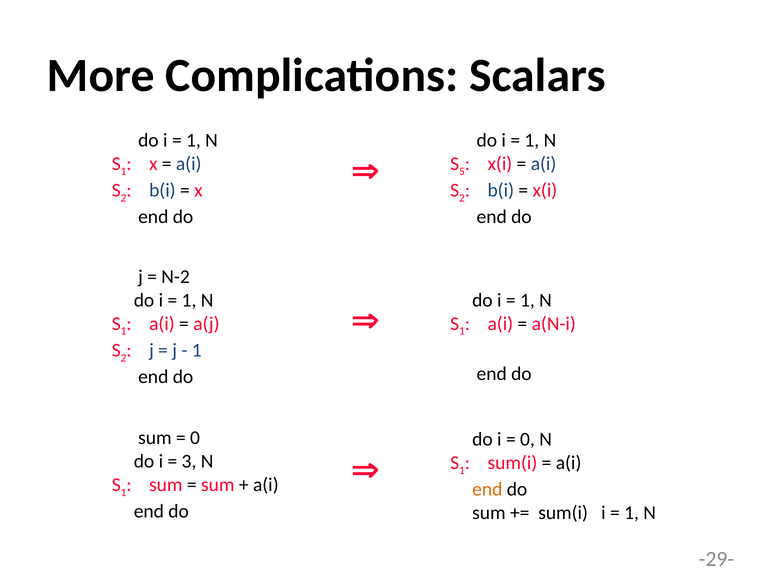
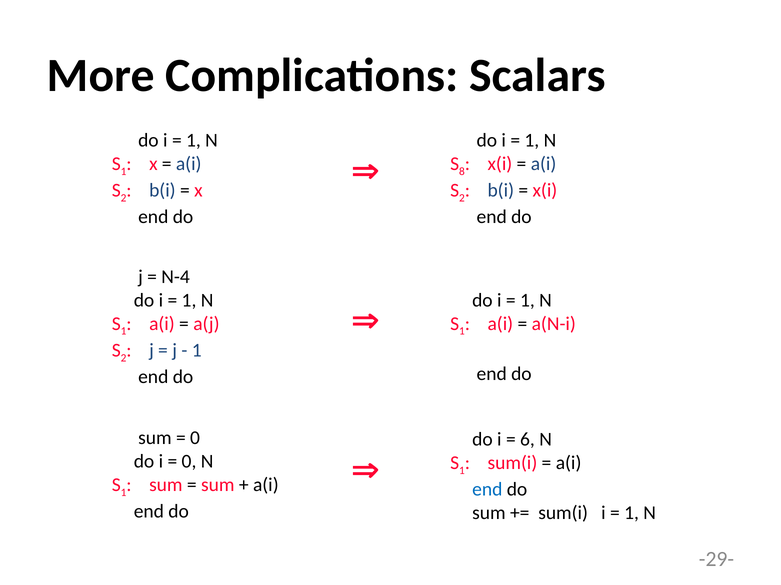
5: 5 -> 8 (462, 172)
N-2: N-2 -> N-4 (176, 277)
0: 0 -> 6 (527, 440)
3: 3 -> 0 (189, 462)
end colour: orange -> blue (487, 490)
